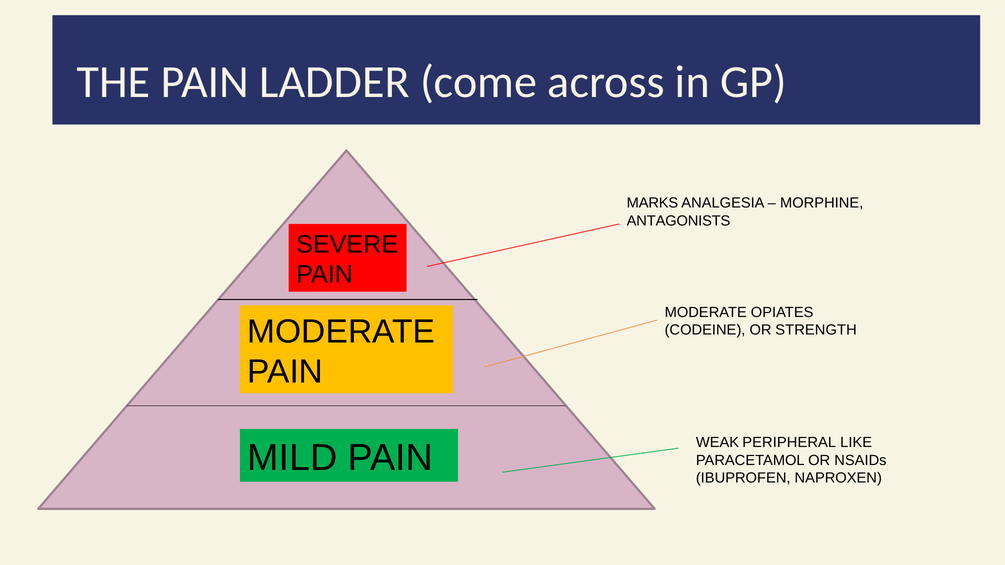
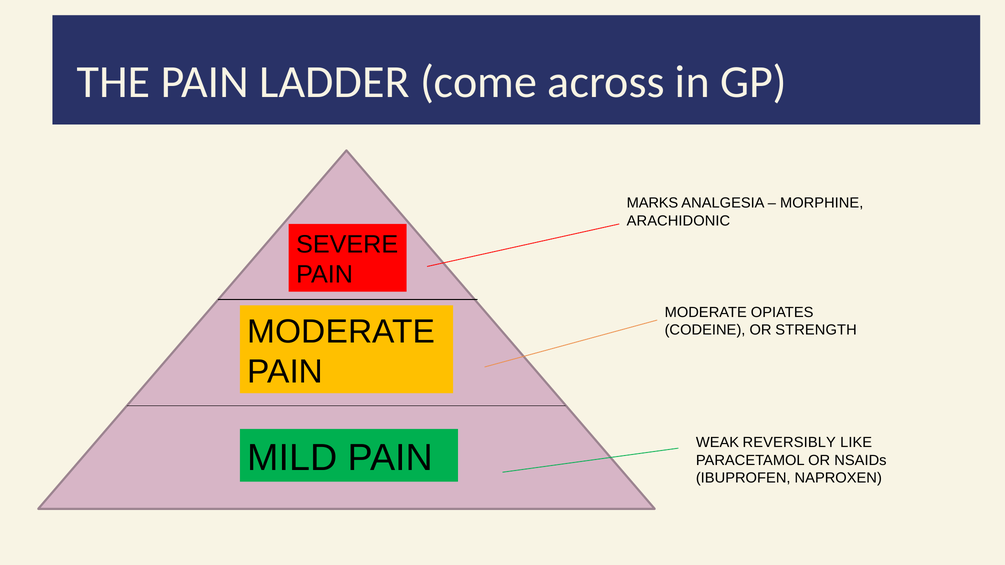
ANTAGONISTS: ANTAGONISTS -> ARACHIDONIC (678, 221)
PERIPHERAL: PERIPHERAL -> REVERSIBLY (789, 443)
